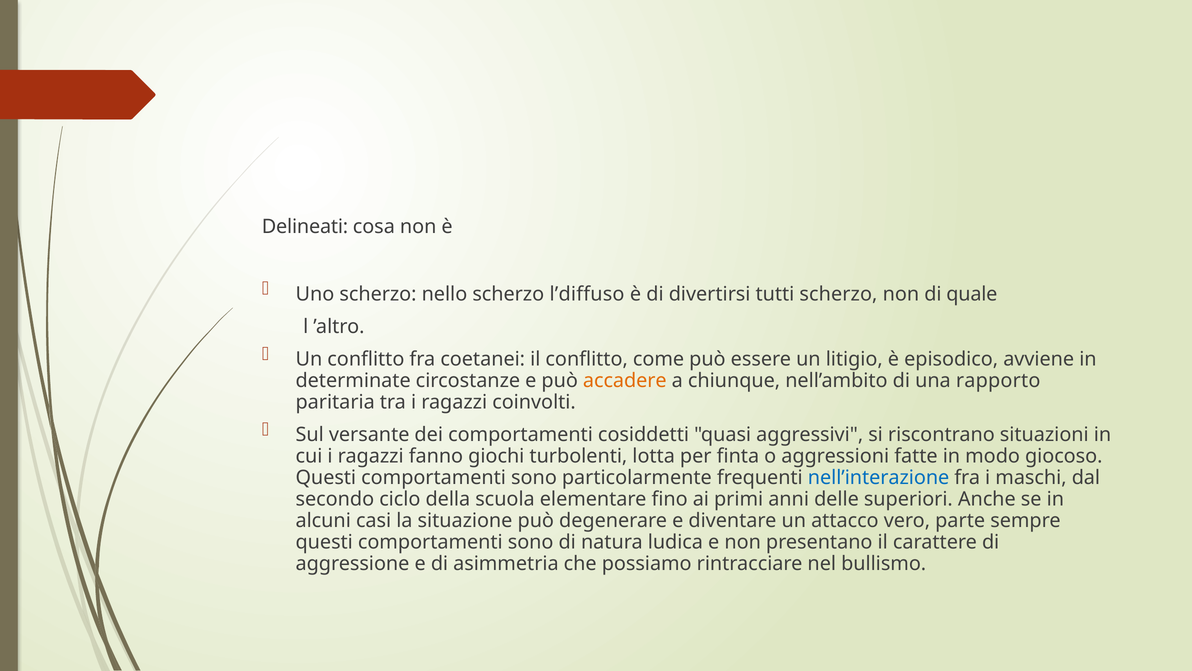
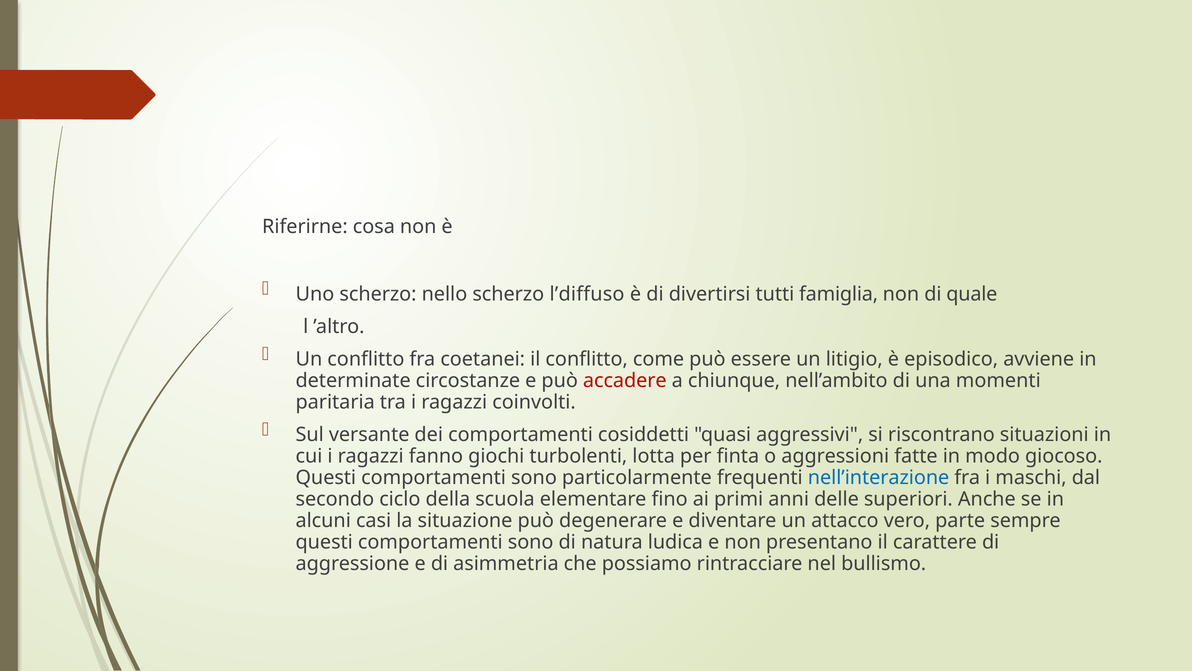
Delineati: Delineati -> Riferirne (305, 226)
tutti scherzo: scherzo -> famiglia (839, 294)
accadere colour: orange -> red (625, 381)
rapporto: rapporto -> momenti (998, 381)
